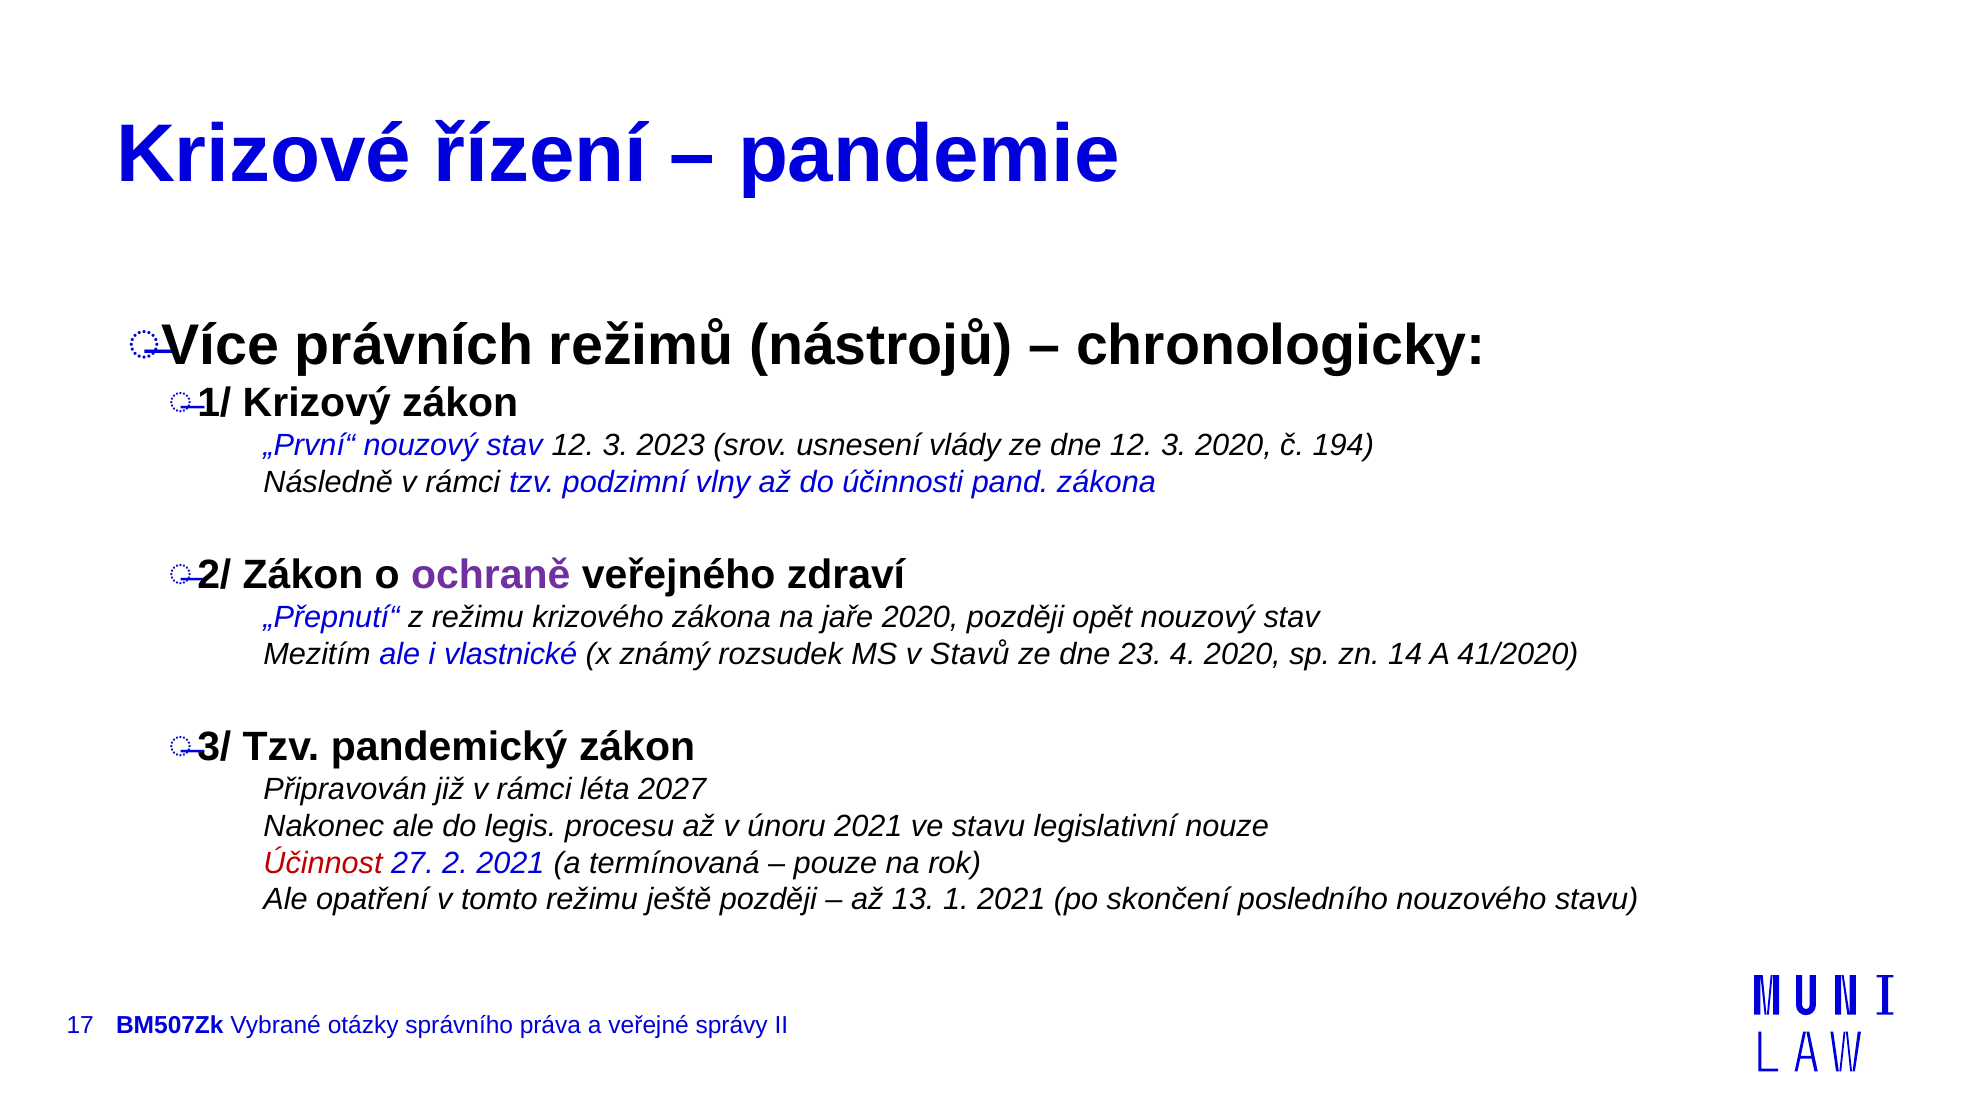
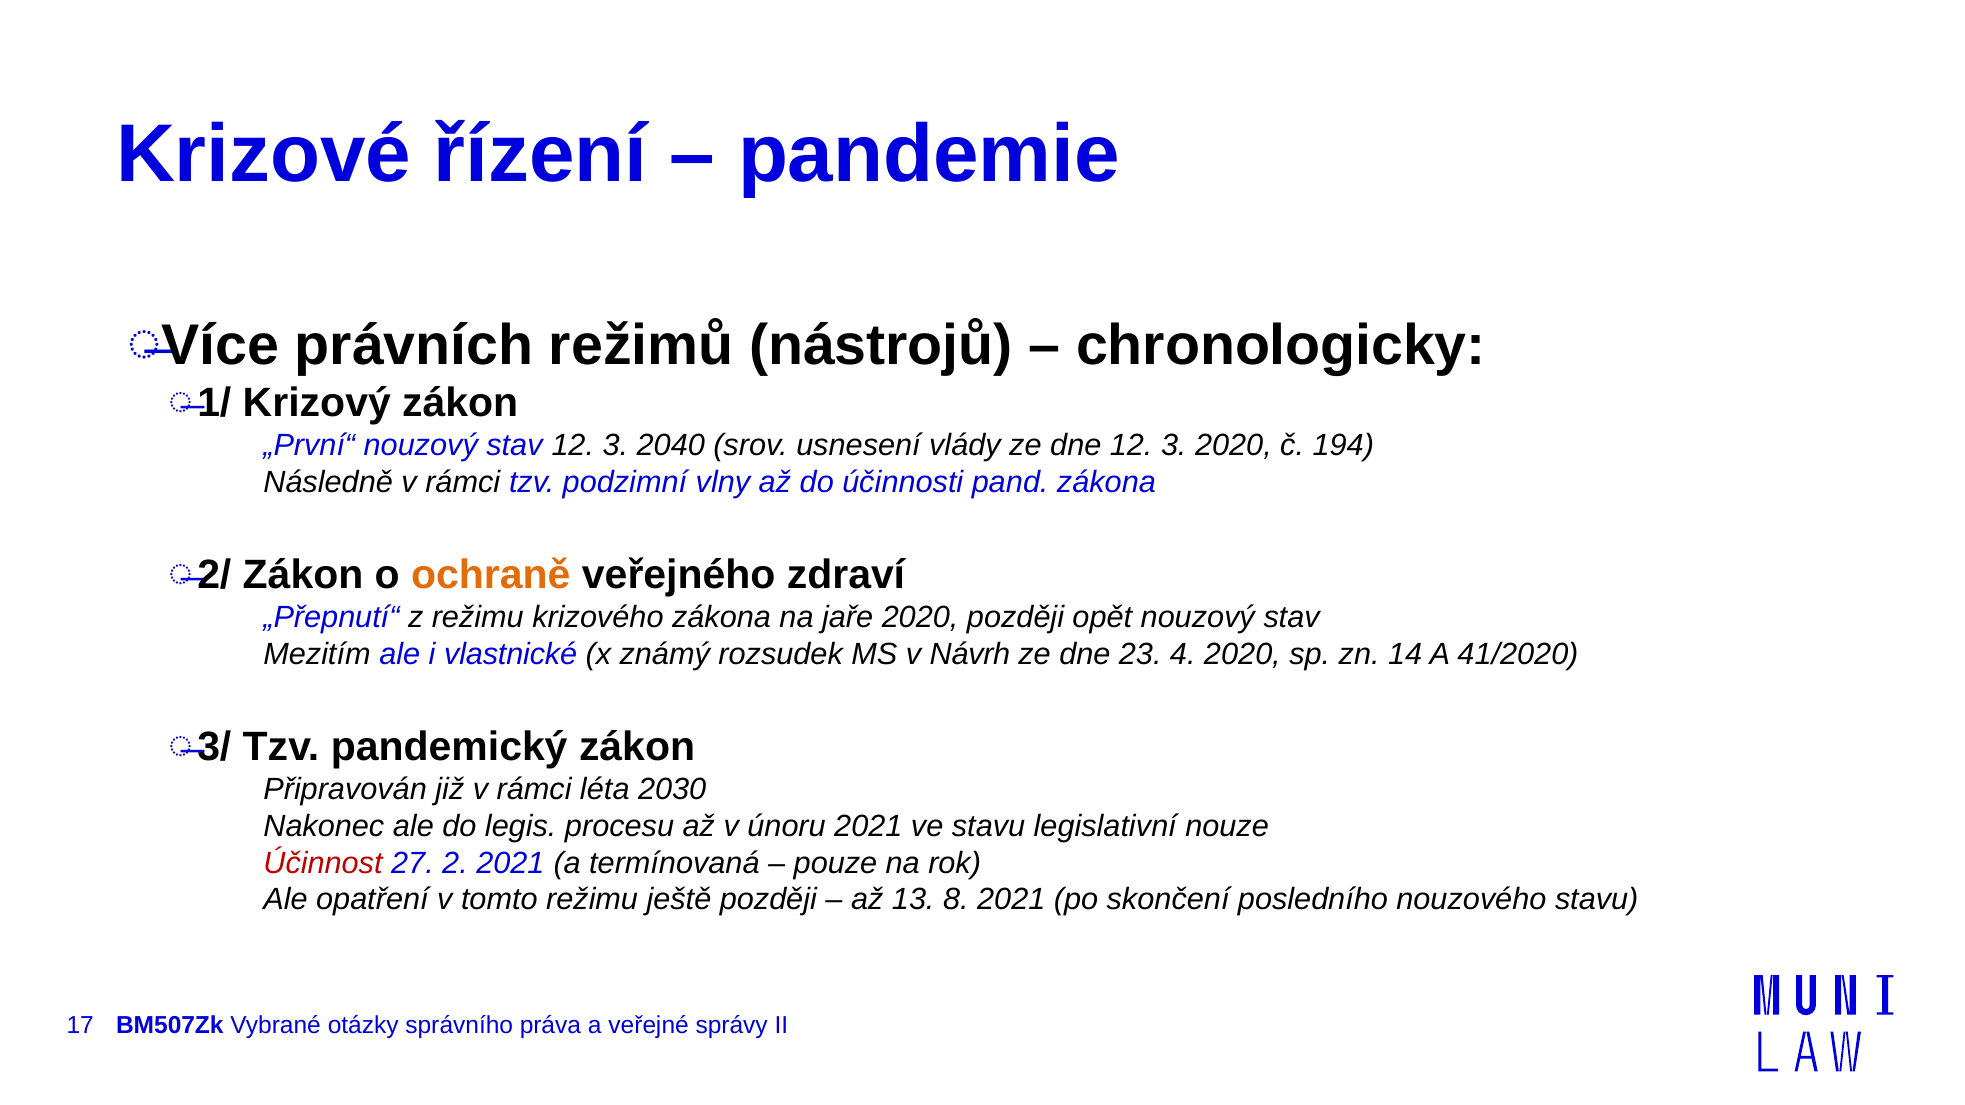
2023: 2023 -> 2040 (671, 446)
ochraně colour: purple -> orange (491, 575)
Stavů: Stavů -> Návrh (970, 654)
2027: 2027 -> 2030 (672, 790)
1: 1 -> 8 (956, 900)
